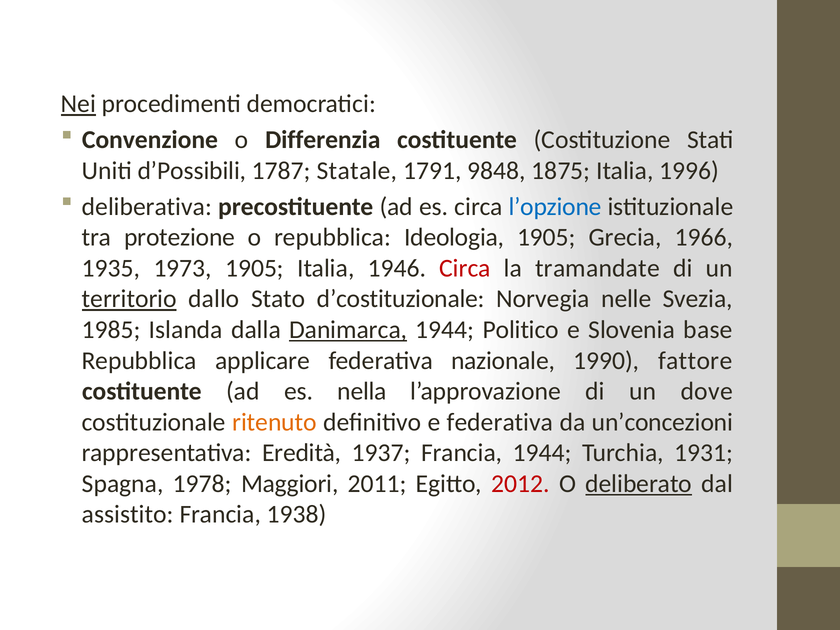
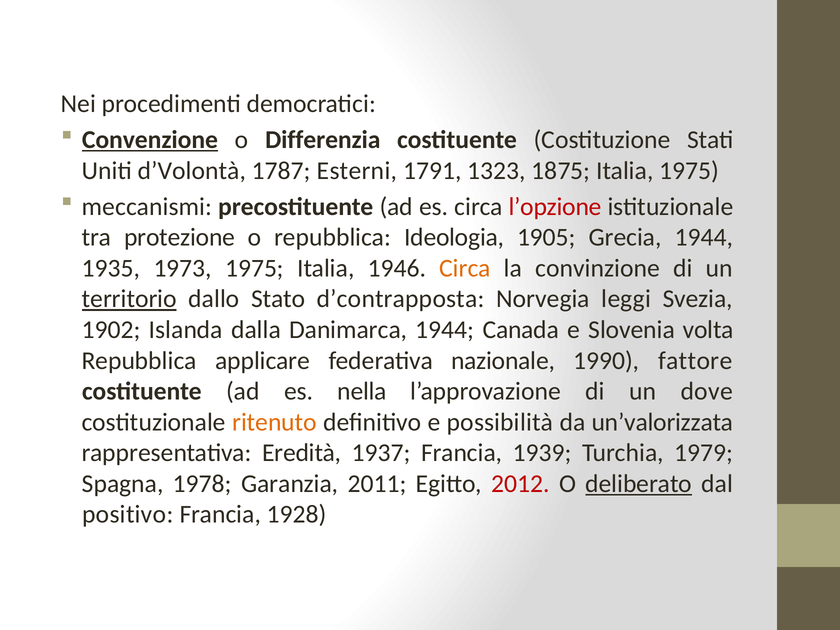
Nei underline: present -> none (78, 104)
Convenzione underline: none -> present (150, 140)
d’Possibili: d’Possibili -> d’Volontà (192, 171)
Statale: Statale -> Esterni (357, 171)
9848: 9848 -> 1323 (497, 171)
Italia 1996: 1996 -> 1975 (689, 171)
deliberativa: deliberativa -> meccanismi (147, 207)
l’opzione colour: blue -> red (555, 207)
Grecia 1966: 1966 -> 1944 (704, 237)
1973 1905: 1905 -> 1975 (254, 268)
Circa colour: red -> orange (465, 268)
tramandate: tramandate -> convinzione (598, 268)
d’costituzionale: d’costituzionale -> d’contrapposta (401, 299)
nelle: nelle -> leggi (626, 299)
1985: 1985 -> 1902 (111, 330)
Danimarca underline: present -> none (348, 330)
Politico: Politico -> Canada (521, 330)
base: base -> volta (708, 330)
e federativa: federativa -> possibilità (500, 422)
un’concezioni: un’concezioni -> un’valorizzata (662, 422)
Francia 1944: 1944 -> 1939 (542, 453)
1931: 1931 -> 1979 (704, 453)
Maggiori: Maggiori -> Garanzia (290, 484)
assistito: assistito -> positivo (128, 514)
1938: 1938 -> 1928 (297, 514)
